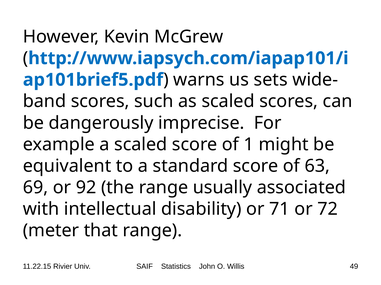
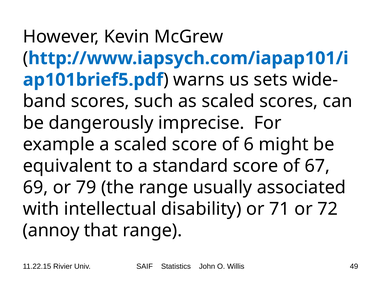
1: 1 -> 6 (249, 145)
63: 63 -> 67 (317, 166)
92: 92 -> 79 (86, 188)
meter: meter -> annoy (51, 231)
